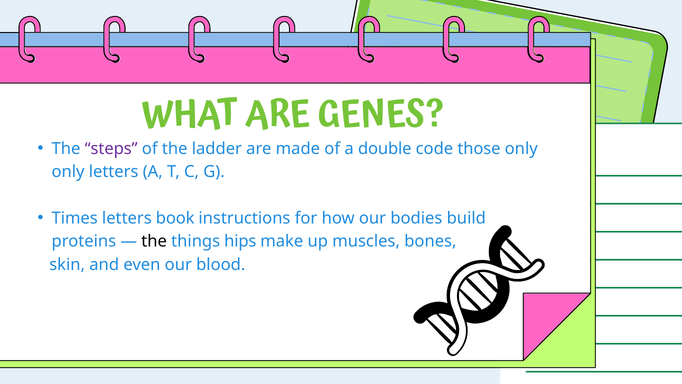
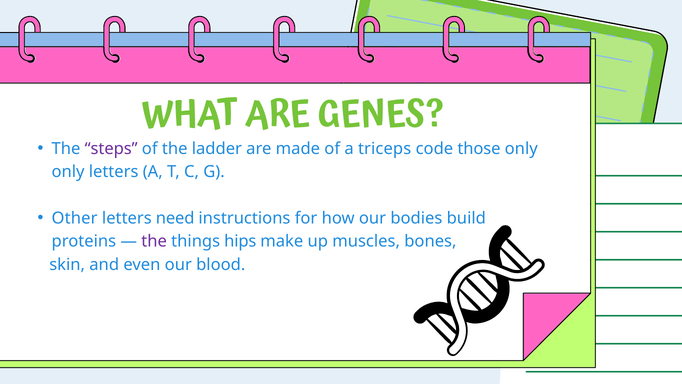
double: double -> triceps (385, 148)
Times: Times -> Other (75, 218)
book: book -> need (175, 218)
the colour: black -> purple (154, 241)
